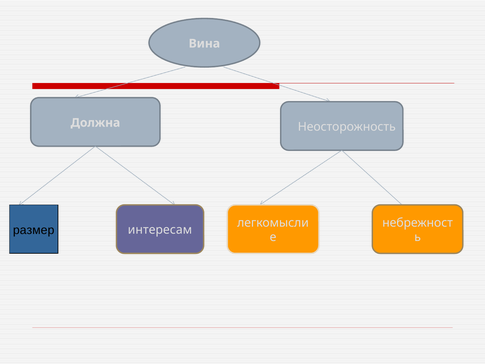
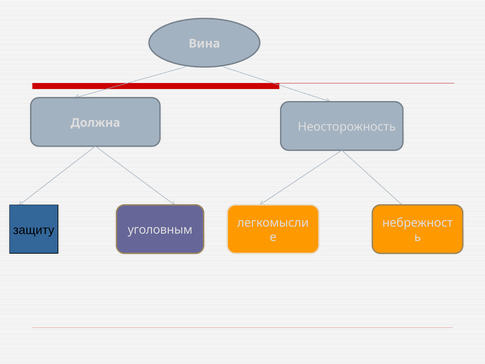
размер: размер -> защиту (34, 230)
интересам: интересам -> уголовным (160, 230)
